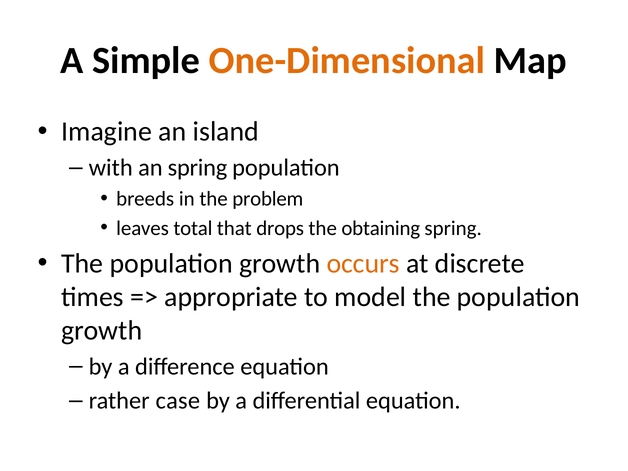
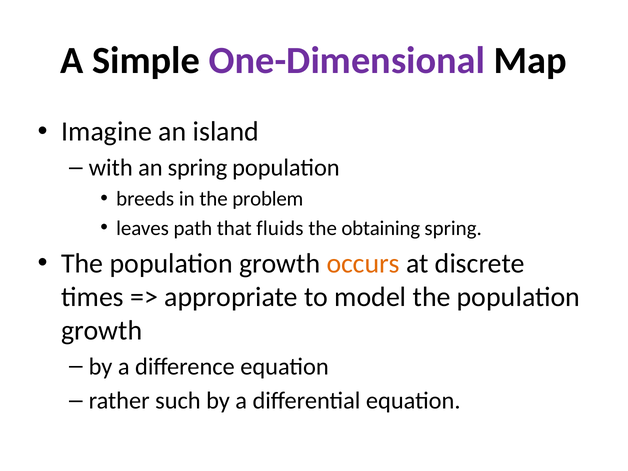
One-Dimensional colour: orange -> purple (347, 61)
total: total -> path (193, 228)
drops: drops -> fluids (280, 228)
case: case -> such (178, 401)
